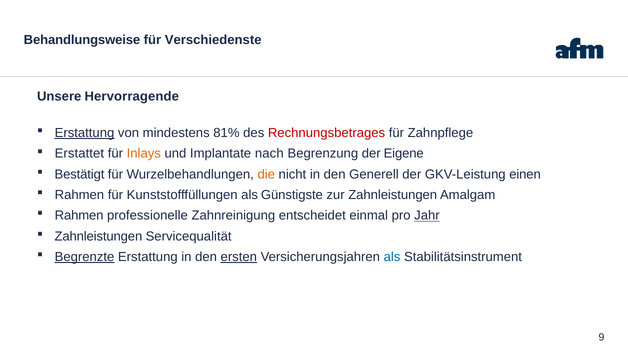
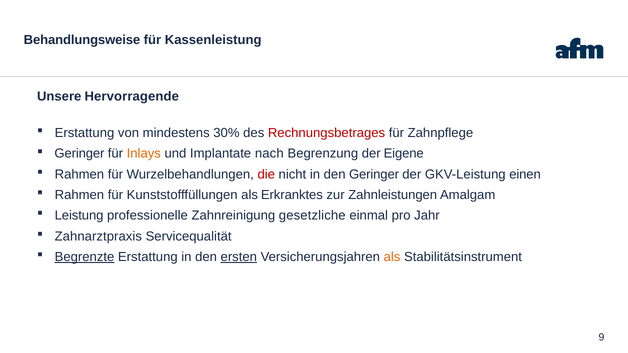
Verschiedenste: Verschiedenste -> Kassenleistung (213, 40)
Erstattung underline: present -> none (85, 133)
81%: 81% -> 30% (226, 133)
Erstattet: Erstattet -> Geringer (79, 154)
Bestätigt: Bestätigt -> Rahmen (79, 174)
die colour: orange -> red (266, 174)
den Generell: Generell -> Geringer (374, 174)
Günstigste: Günstigste -> Erkranktes (292, 195)
Rahmen: Rahmen -> Leistung (79, 216)
entscheidet: entscheidet -> gesetzliche (312, 216)
Jahr underline: present -> none (427, 216)
Zahnleistungen: Zahnleistungen -> Zahnarztpraxis (98, 236)
als colour: blue -> orange (392, 257)
